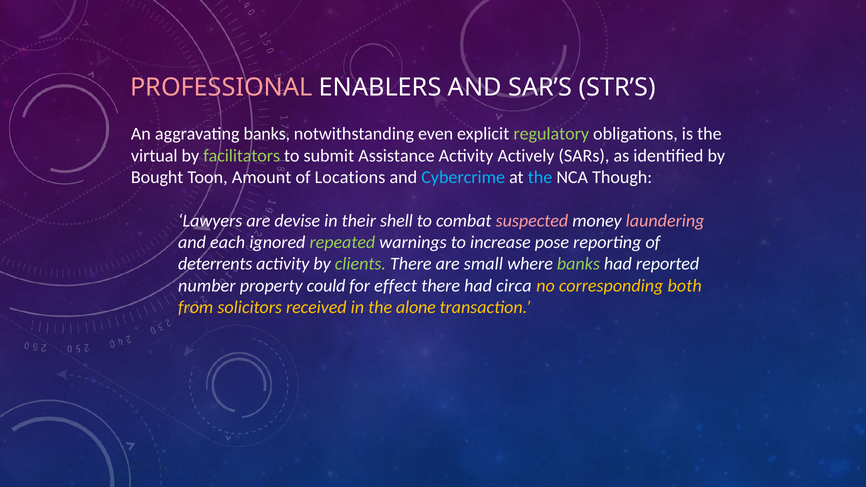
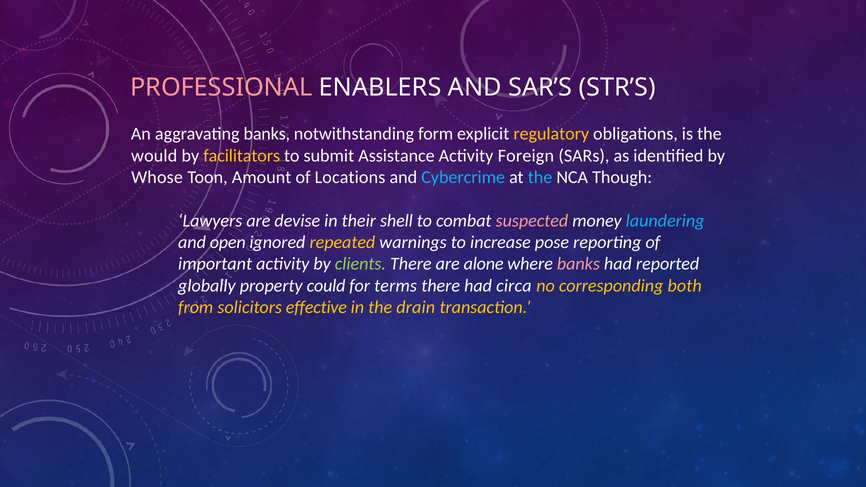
even: even -> form (436, 134)
regulatory colour: light green -> yellow (551, 134)
virtual: virtual -> would (154, 156)
facilitators colour: light green -> yellow (242, 156)
Actively: Actively -> Foreign (526, 156)
Bought: Bought -> Whose (157, 177)
laundering colour: pink -> light blue (665, 221)
each: each -> open (228, 242)
repeated colour: light green -> yellow (342, 242)
deterrents: deterrents -> important (215, 264)
small: small -> alone (484, 264)
banks colour: light green -> pink (578, 264)
number: number -> globally (207, 286)
effect: effect -> terms (396, 286)
received: received -> effective (316, 307)
alone: alone -> drain (416, 307)
